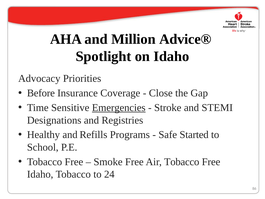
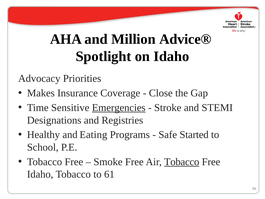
Before: Before -> Makes (41, 93)
Refills: Refills -> Eating (93, 135)
Tobacco underline: none -> present (182, 162)
24: 24 -> 61 (109, 174)
